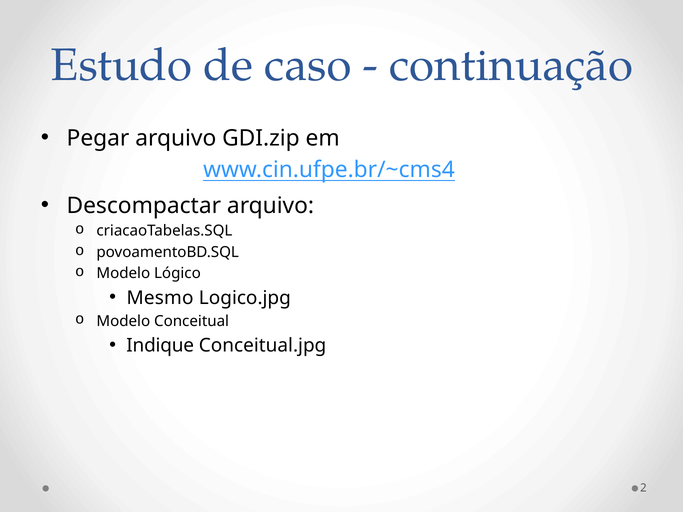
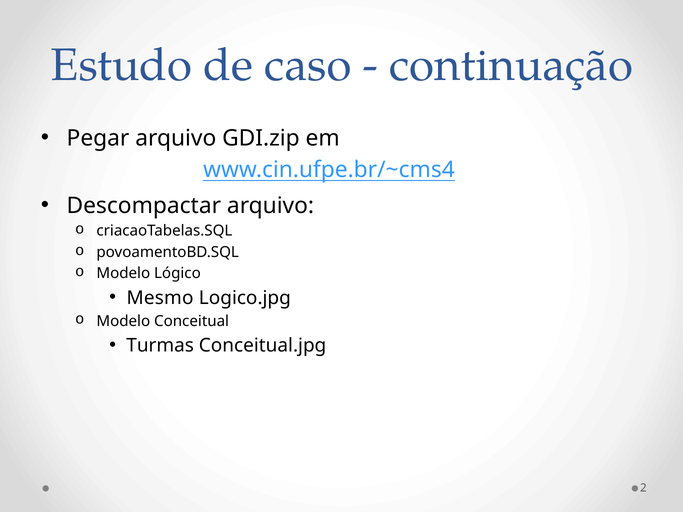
Indique: Indique -> Turmas (160, 346)
